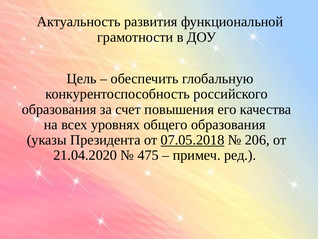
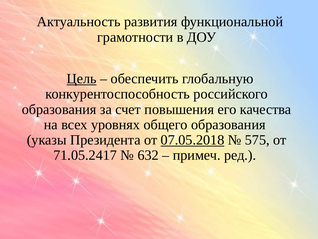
Цель underline: none -> present (82, 79)
206: 206 -> 575 (257, 140)
21.04.2020: 21.04.2020 -> 71.05.2417 (85, 155)
475: 475 -> 632 (148, 155)
